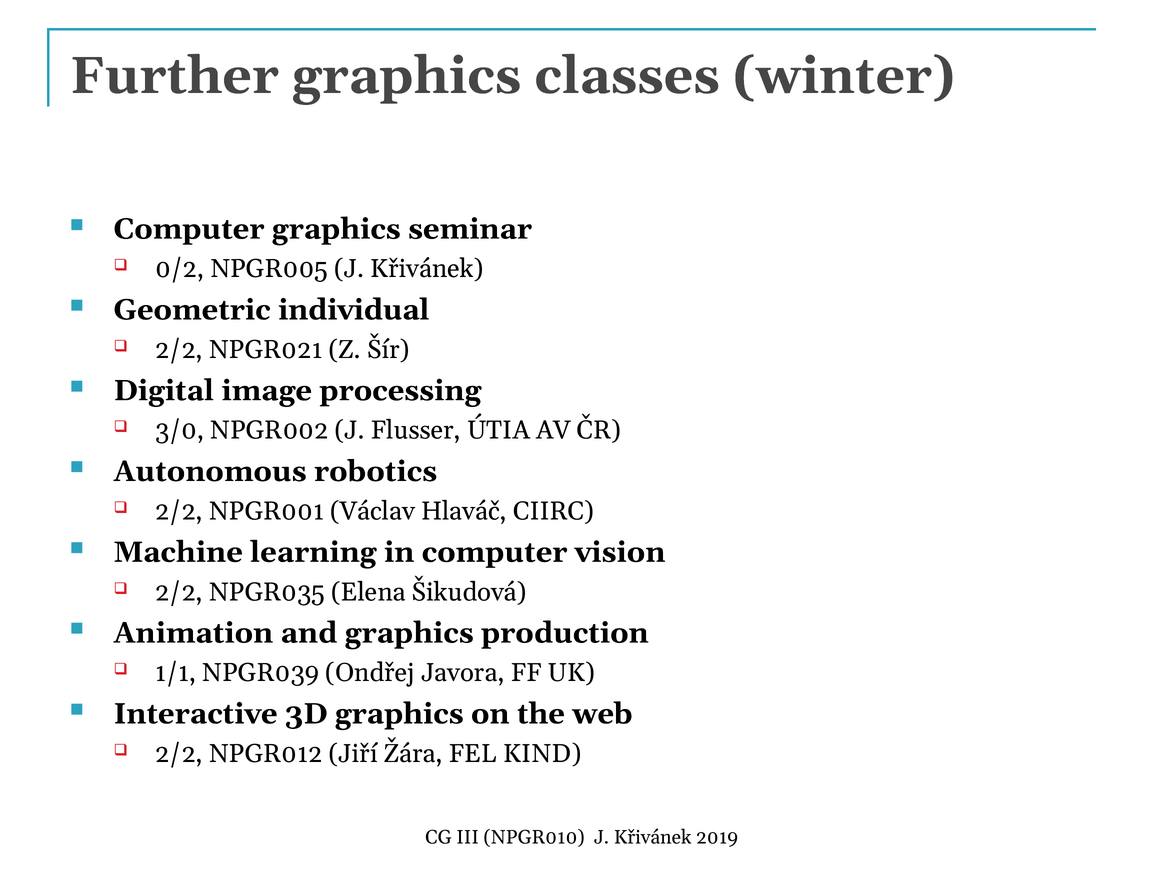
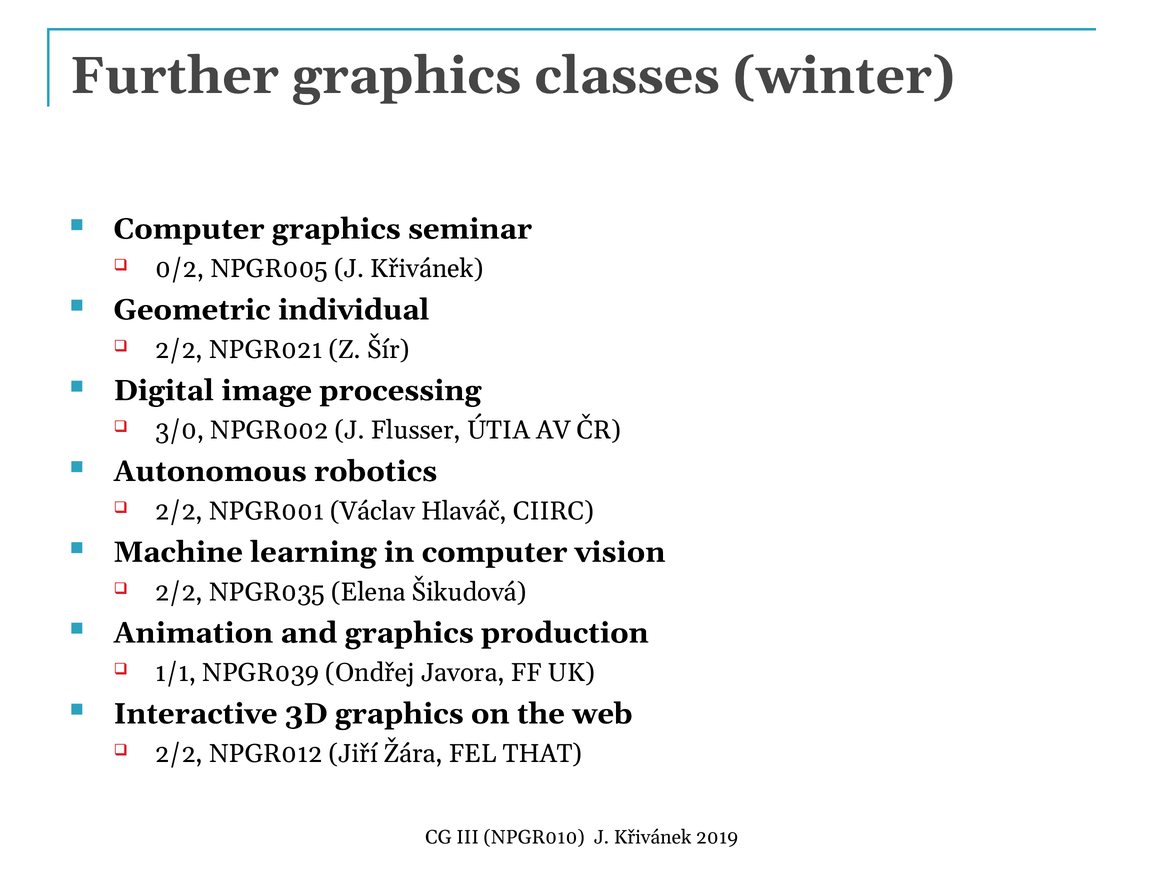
KIND: KIND -> THAT (542, 754)
